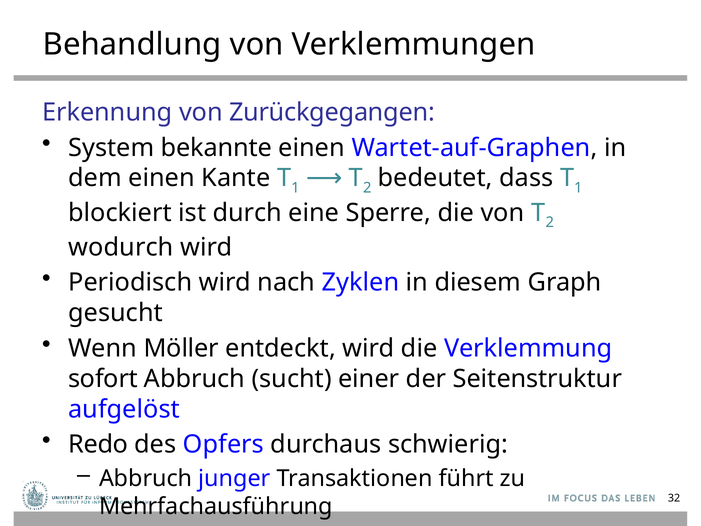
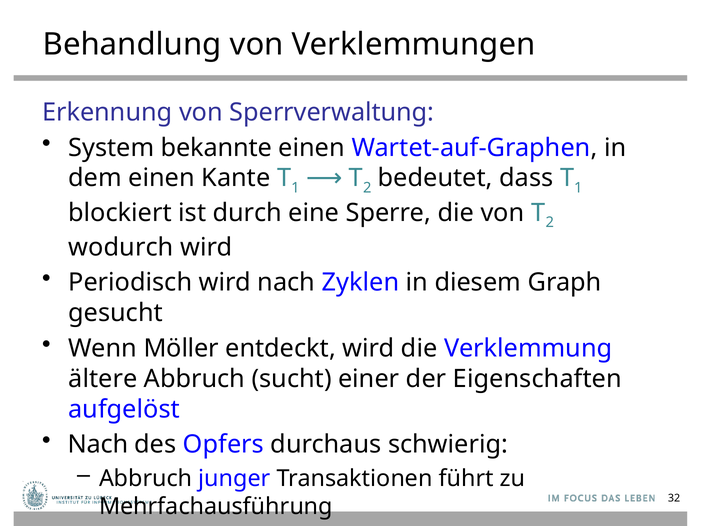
Zurückgegangen: Zurückgegangen -> Sperrverwaltung (332, 112)
sofort: sofort -> ältere (103, 379)
Seitenstruktur: Seitenstruktur -> Eigenschaften (537, 379)
Redo: Redo -> Nach (98, 444)
